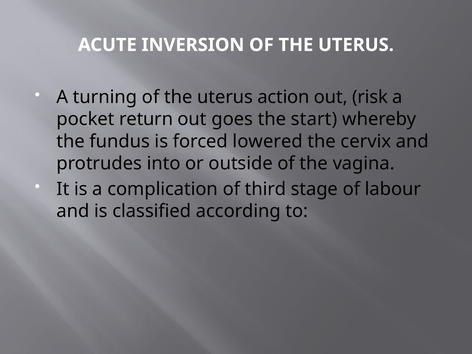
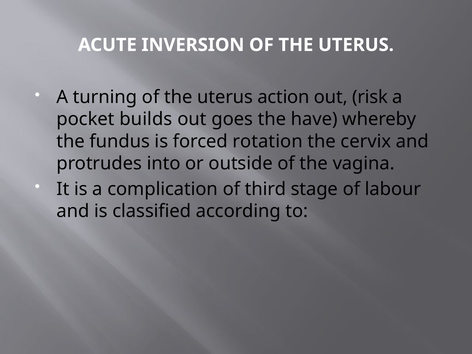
return: return -> builds (146, 119)
start: start -> have (314, 119)
lowered: lowered -> rotation (268, 141)
